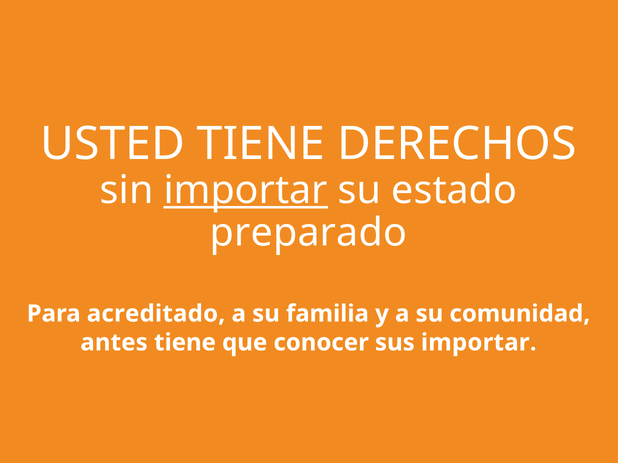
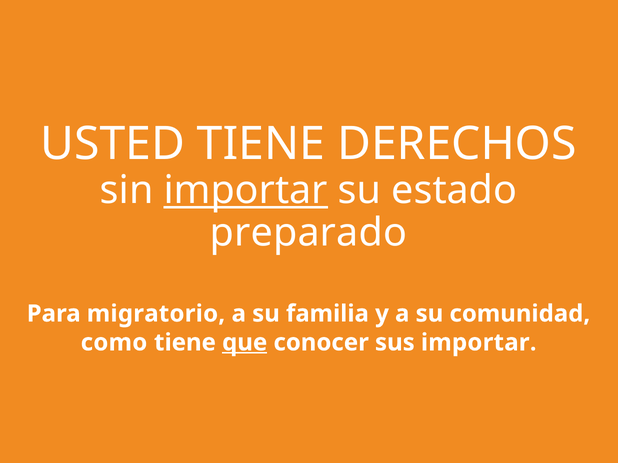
acreditado: acreditado -> migratorio (156, 314)
antes: antes -> como (114, 343)
que underline: none -> present (245, 343)
